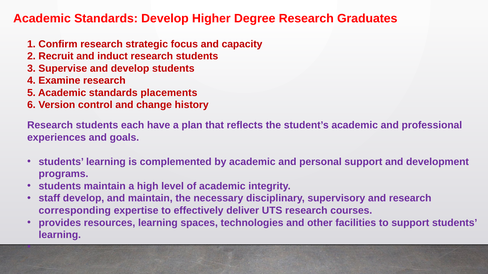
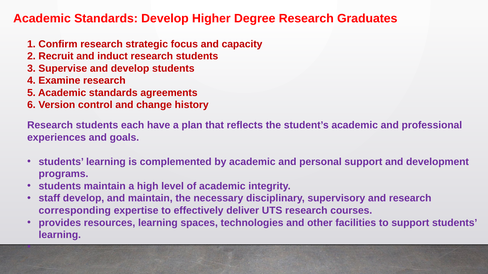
placements: placements -> agreements (169, 93)
